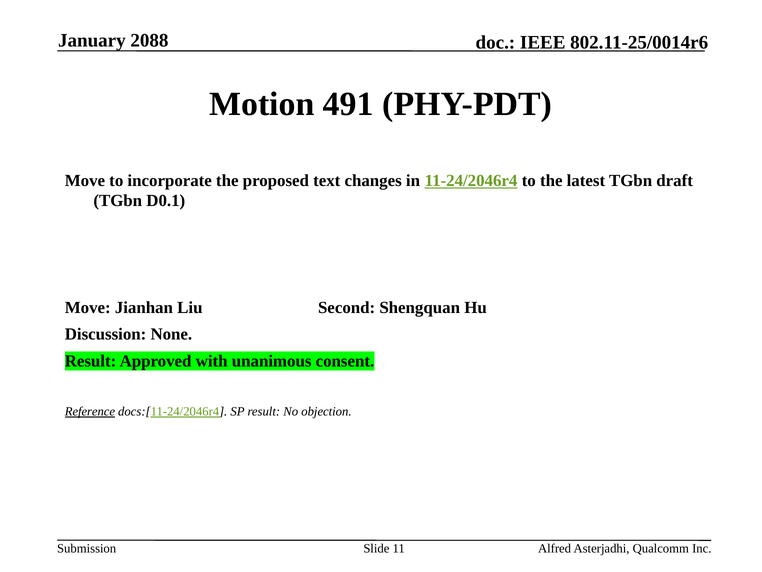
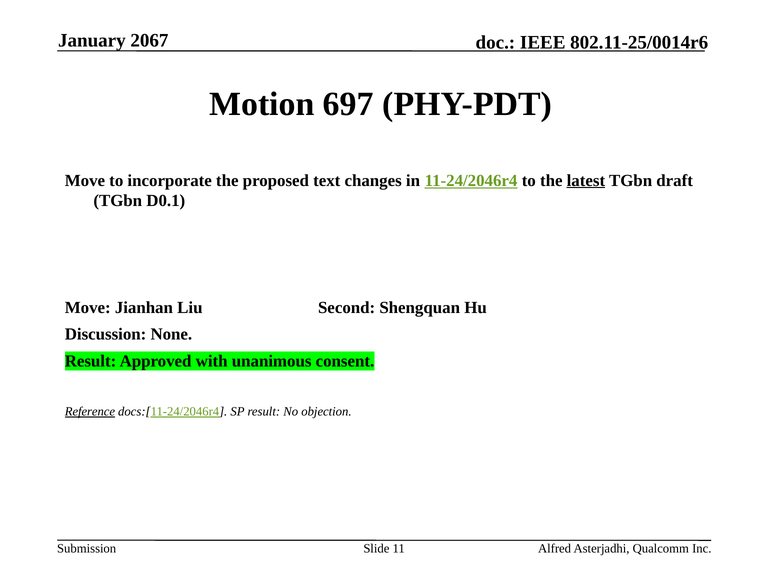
2088: 2088 -> 2067 (149, 40)
491: 491 -> 697 (348, 104)
latest underline: none -> present (586, 180)
